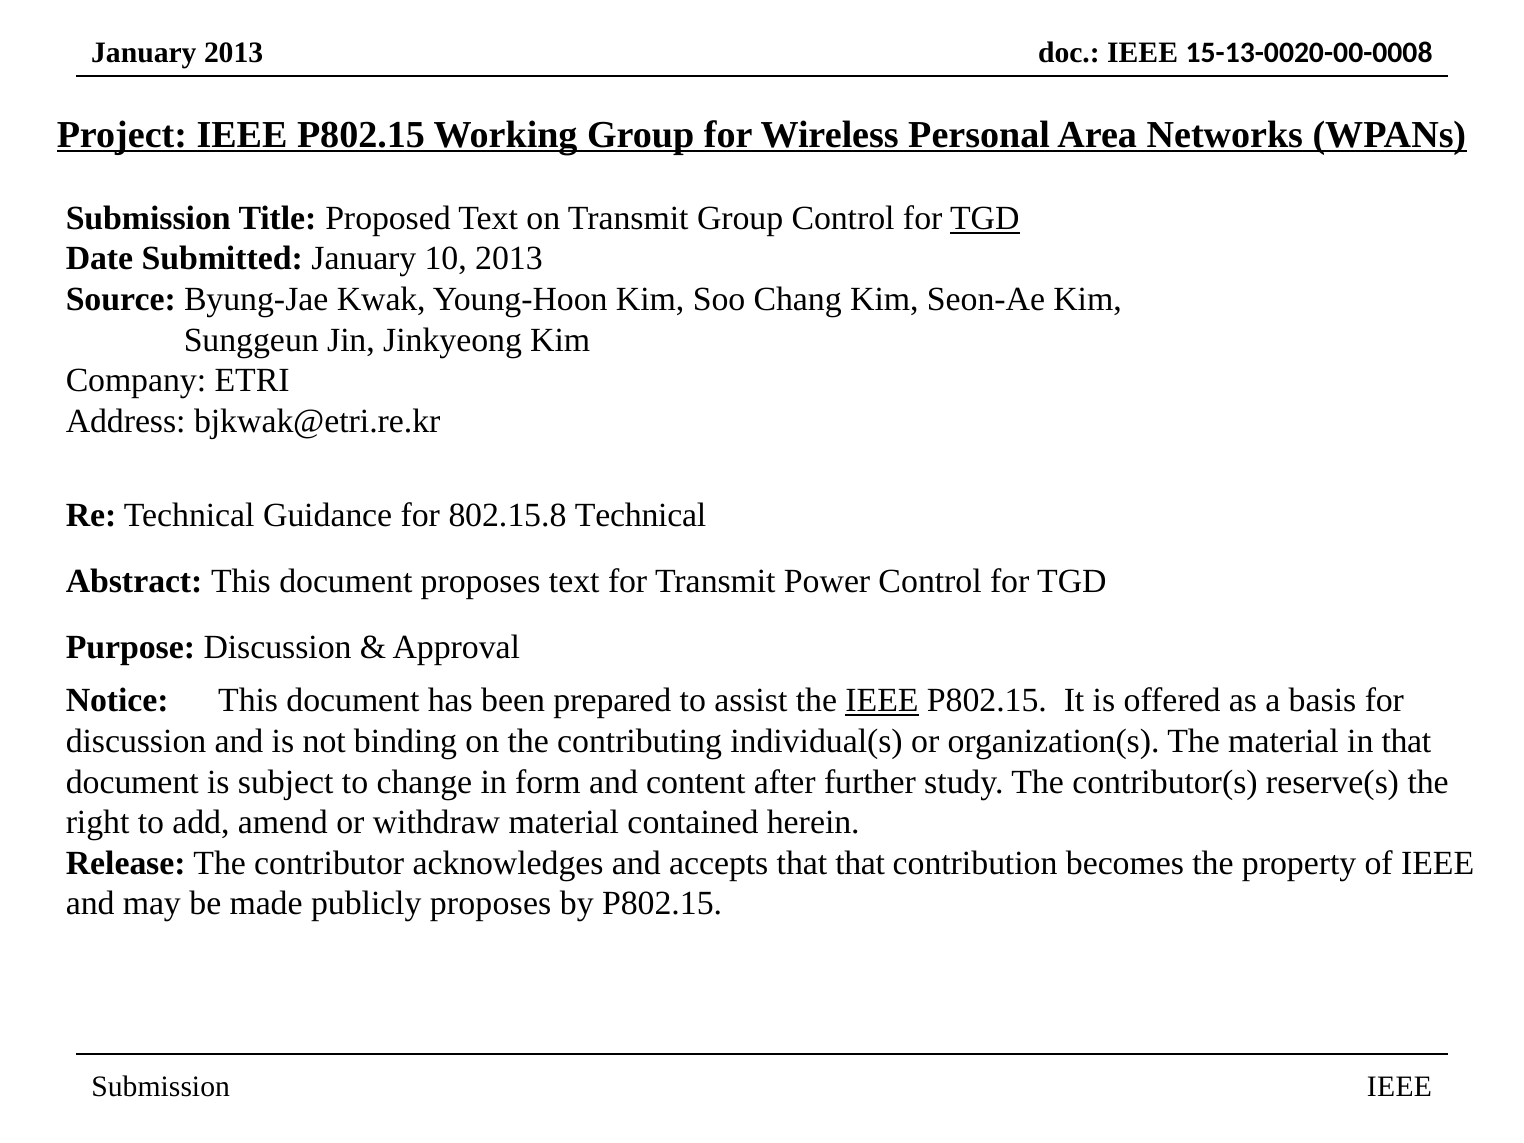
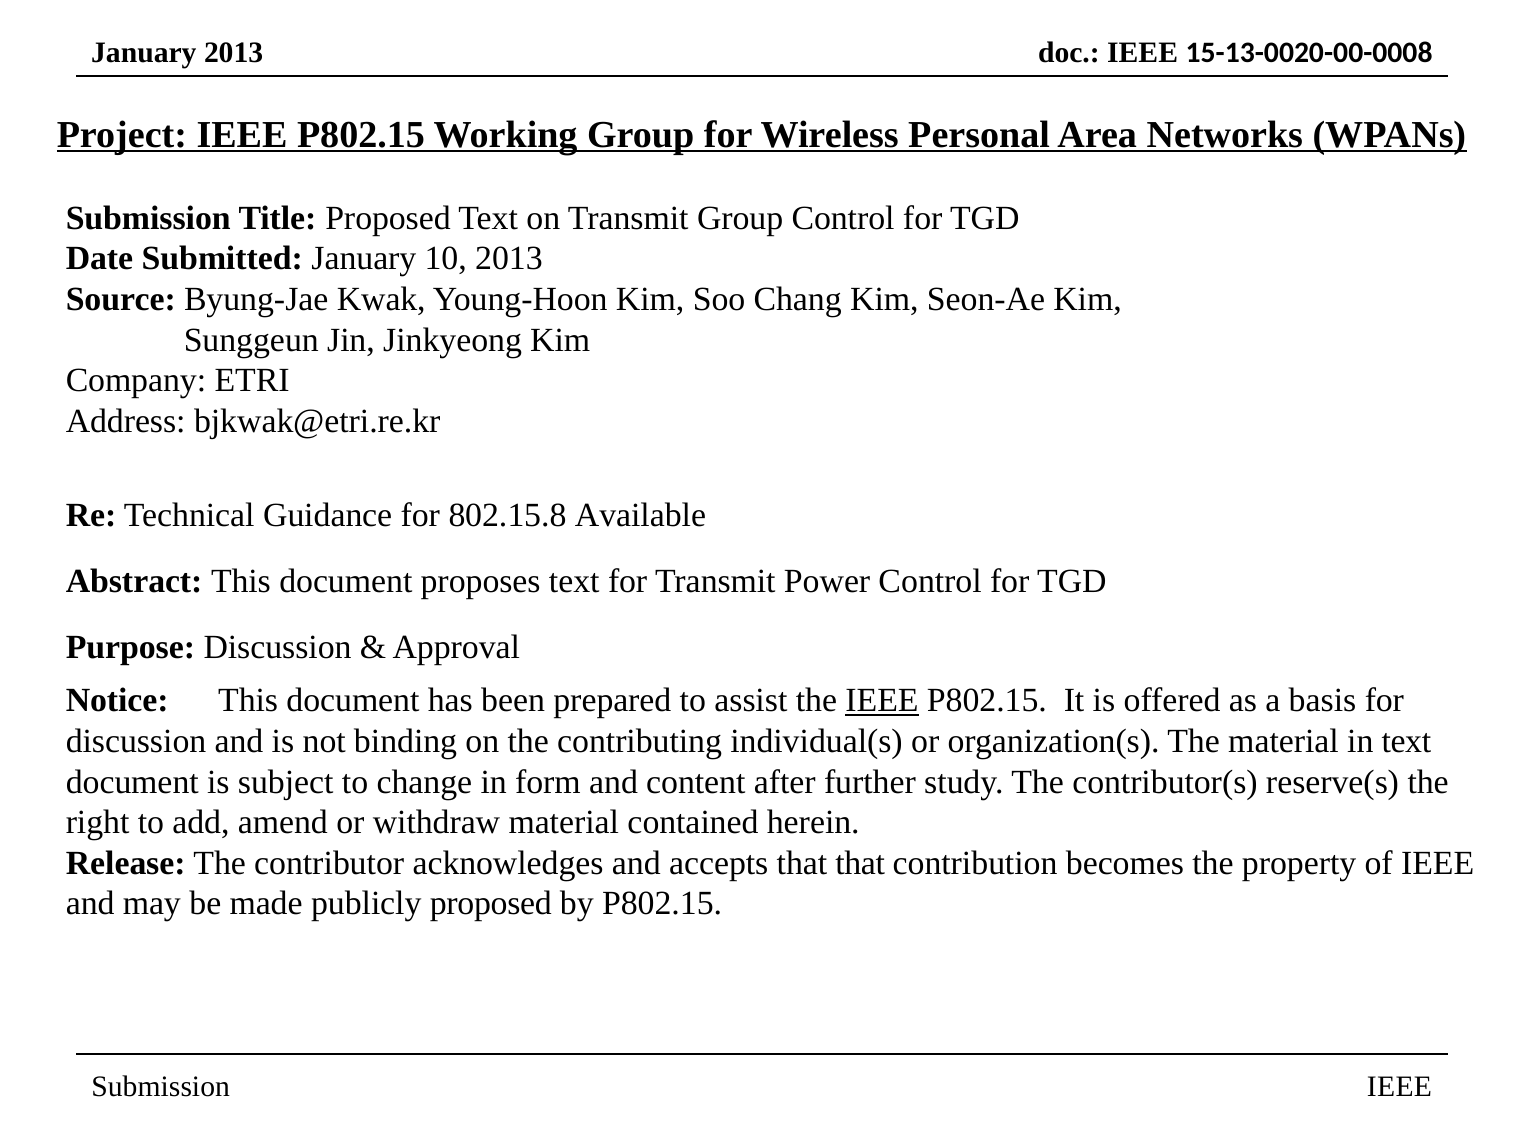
TGD underline: present -> none (985, 218)
802.15.8 Technical: Technical -> Available (640, 515)
in that: that -> text (1406, 741)
publicly proposes: proposes -> proposed (491, 904)
